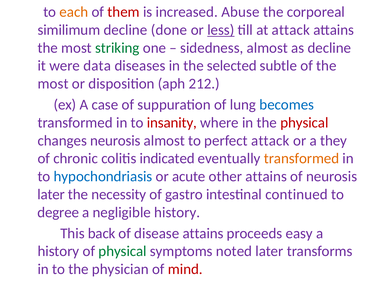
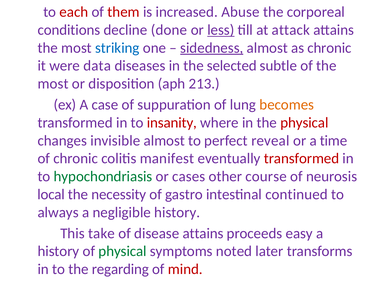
each colour: orange -> red (74, 12)
similimum: similimum -> conditions (69, 30)
striking colour: green -> blue (117, 48)
sidedness underline: none -> present (212, 48)
as decline: decline -> chronic (329, 48)
212: 212 -> 213 (204, 84)
becomes colour: blue -> orange (287, 105)
changes neurosis: neurosis -> invisible (115, 140)
perfect attack: attack -> reveal (270, 140)
they: they -> time (334, 140)
indicated: indicated -> manifest (167, 158)
transformed colour: orange -> red (301, 158)
hypochondriasis colour: blue -> green (103, 176)
acute: acute -> cases (189, 176)
other attains: attains -> course (266, 176)
later: later -> local (51, 194)
degree: degree -> always (58, 212)
back: back -> take (101, 233)
physician: physician -> regarding (120, 269)
